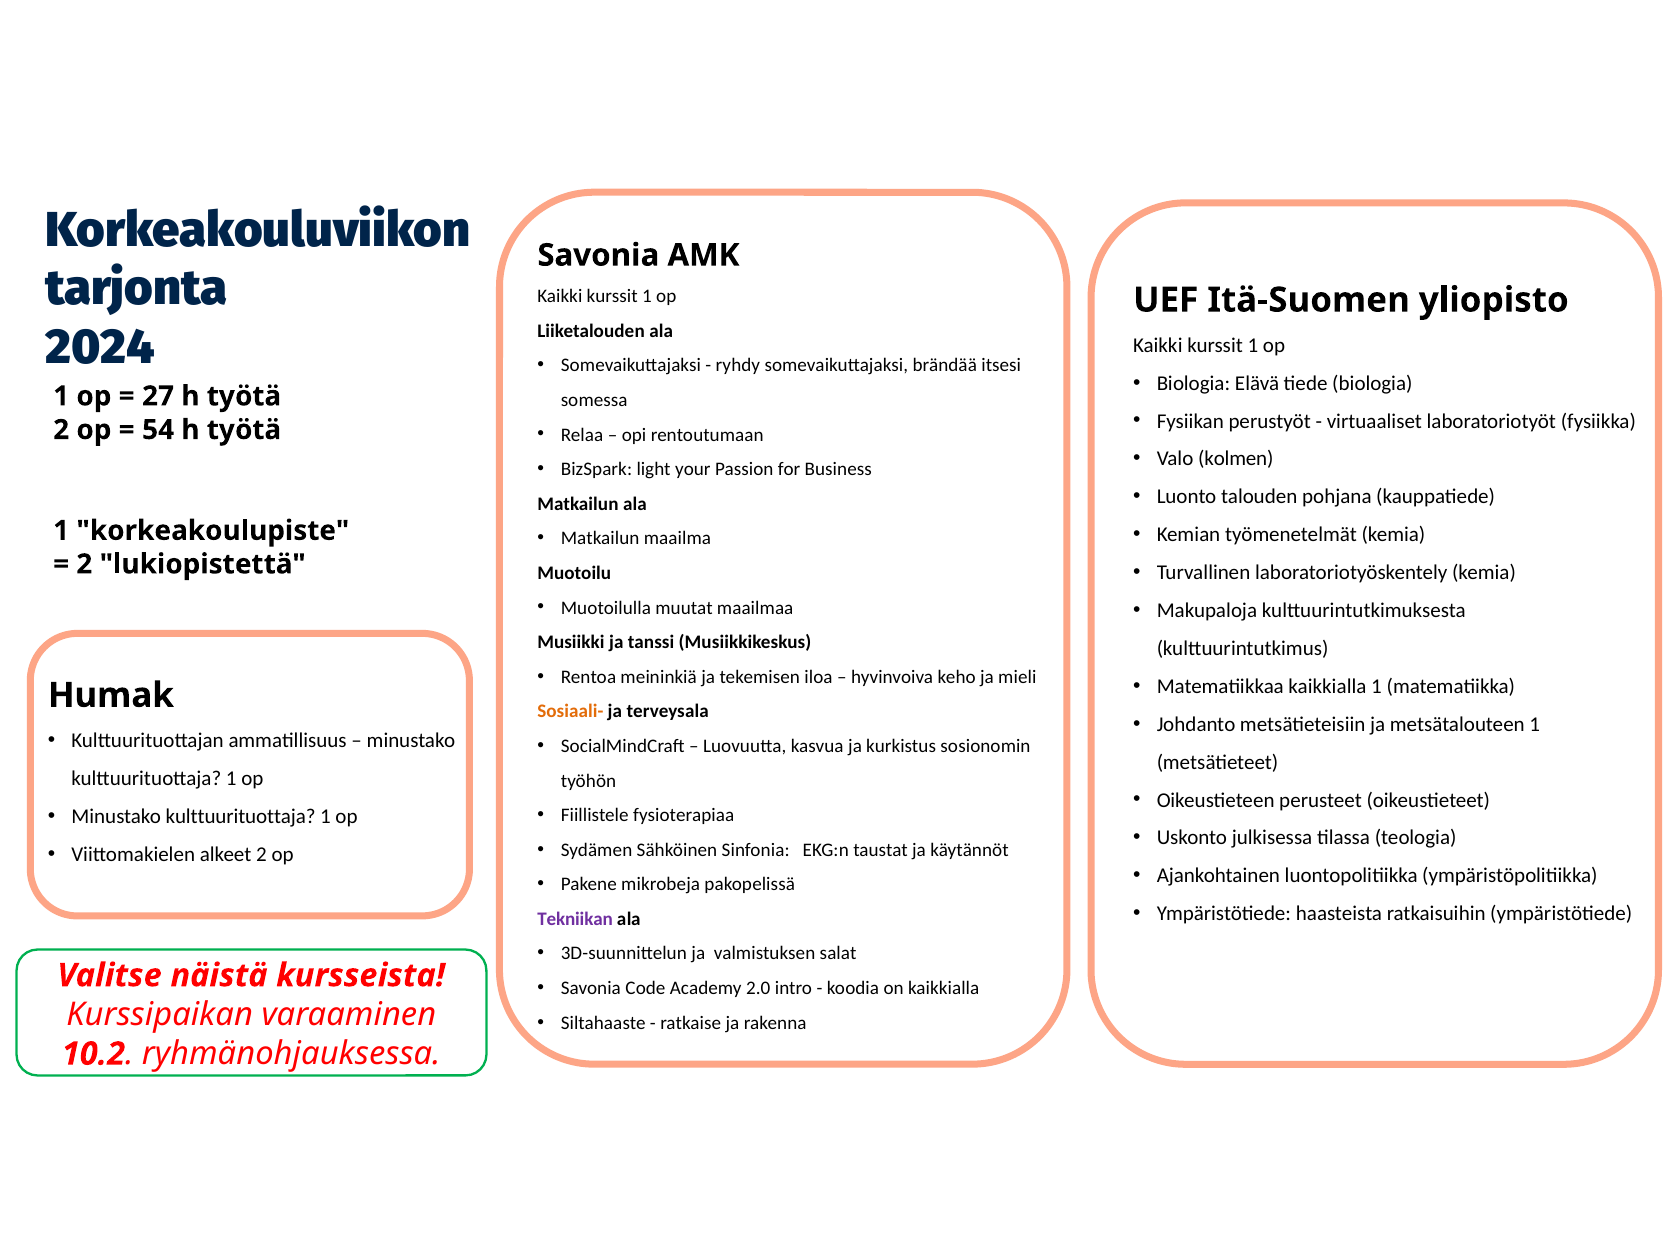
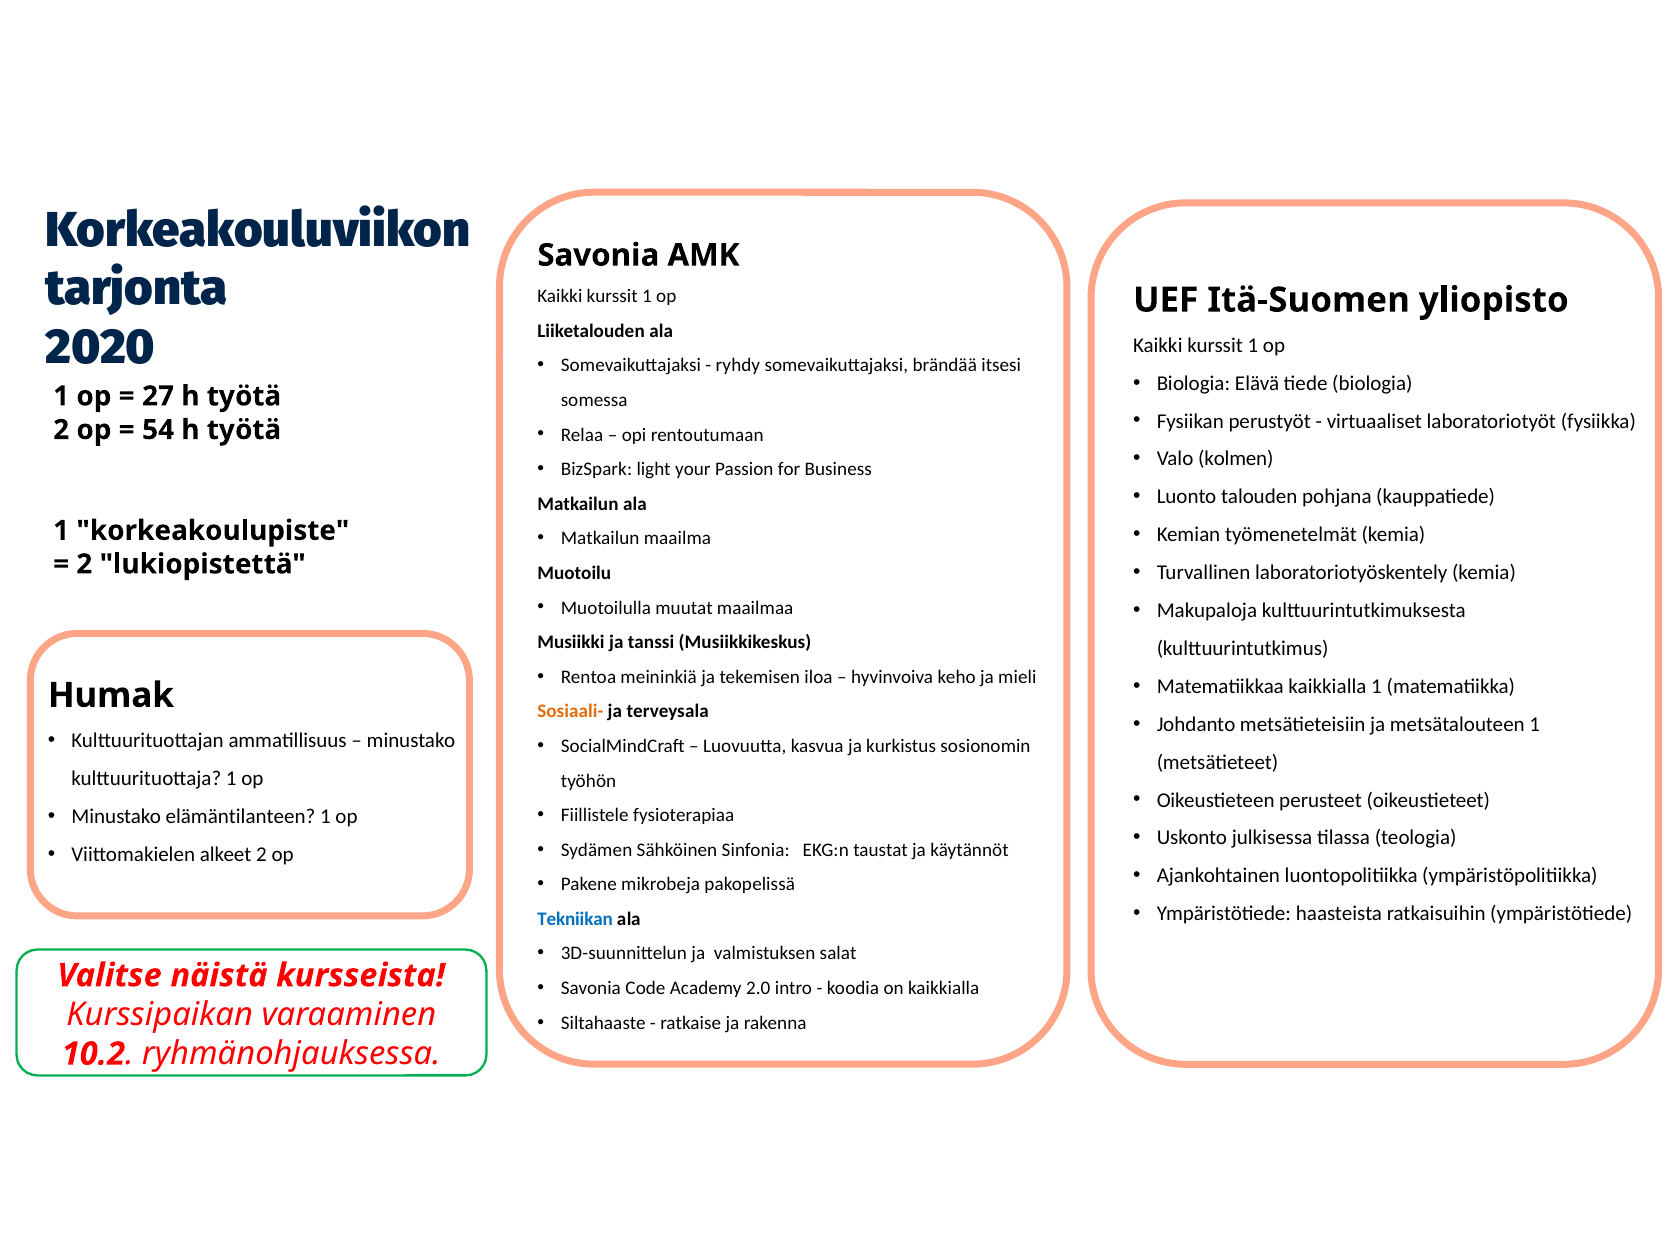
2024: 2024 -> 2020 (101, 348)
kulttuurituottaja: kulttuurituottaja -> elämäntilanteen (241, 816)
Tekniikan colour: purple -> blue (575, 919)
